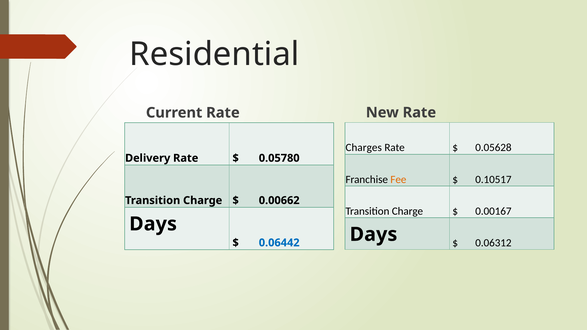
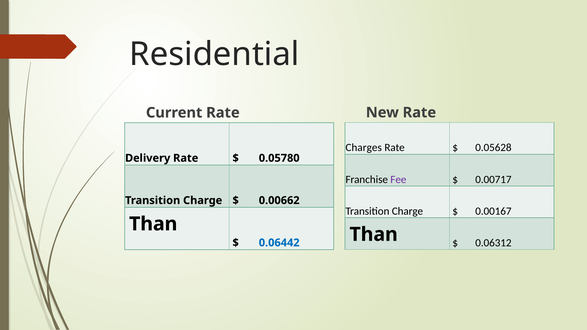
Fee colour: orange -> purple (398, 180)
0.10517: 0.10517 -> 0.00717 (493, 180)
Days: Days -> Than (153, 224)
Days: Days -> Than (374, 235)
